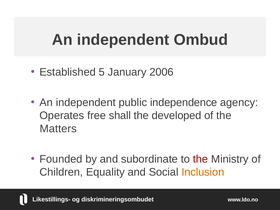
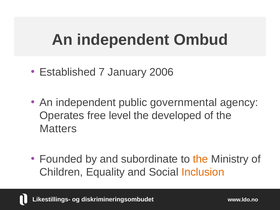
5: 5 -> 7 (102, 72)
independence: independence -> governmental (184, 103)
shall: shall -> level (120, 116)
the colour: red -> orange (200, 159)
